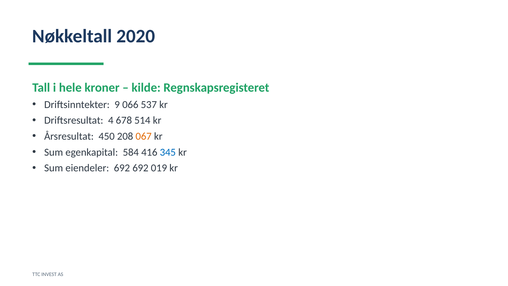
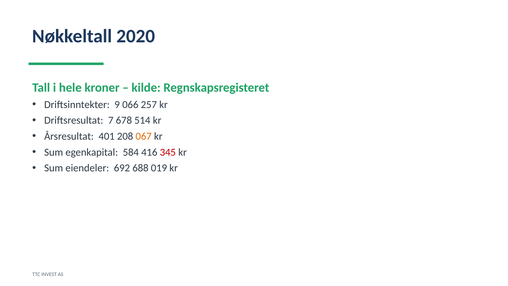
537: 537 -> 257 (149, 104)
4: 4 -> 7 (111, 120)
450: 450 -> 401 (107, 136)
345 colour: blue -> red (168, 152)
692 692: 692 -> 688 (140, 168)
